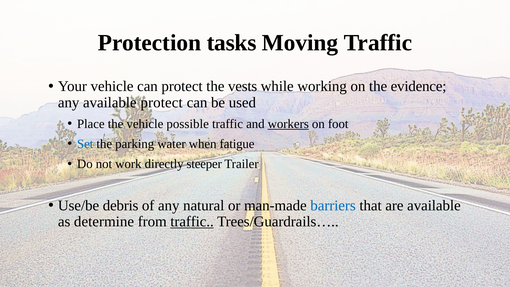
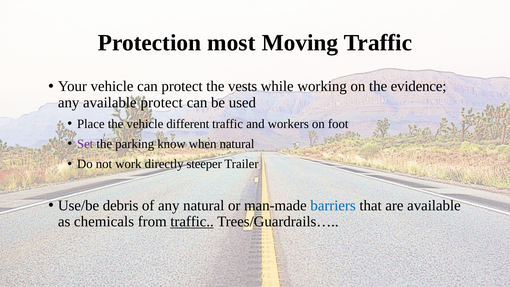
tasks: tasks -> most (231, 43)
possible: possible -> different (188, 124)
workers underline: present -> none (288, 124)
Set colour: blue -> purple (85, 144)
water: water -> know (172, 144)
when fatigue: fatigue -> natural (237, 144)
determine: determine -> chemicals (104, 222)
